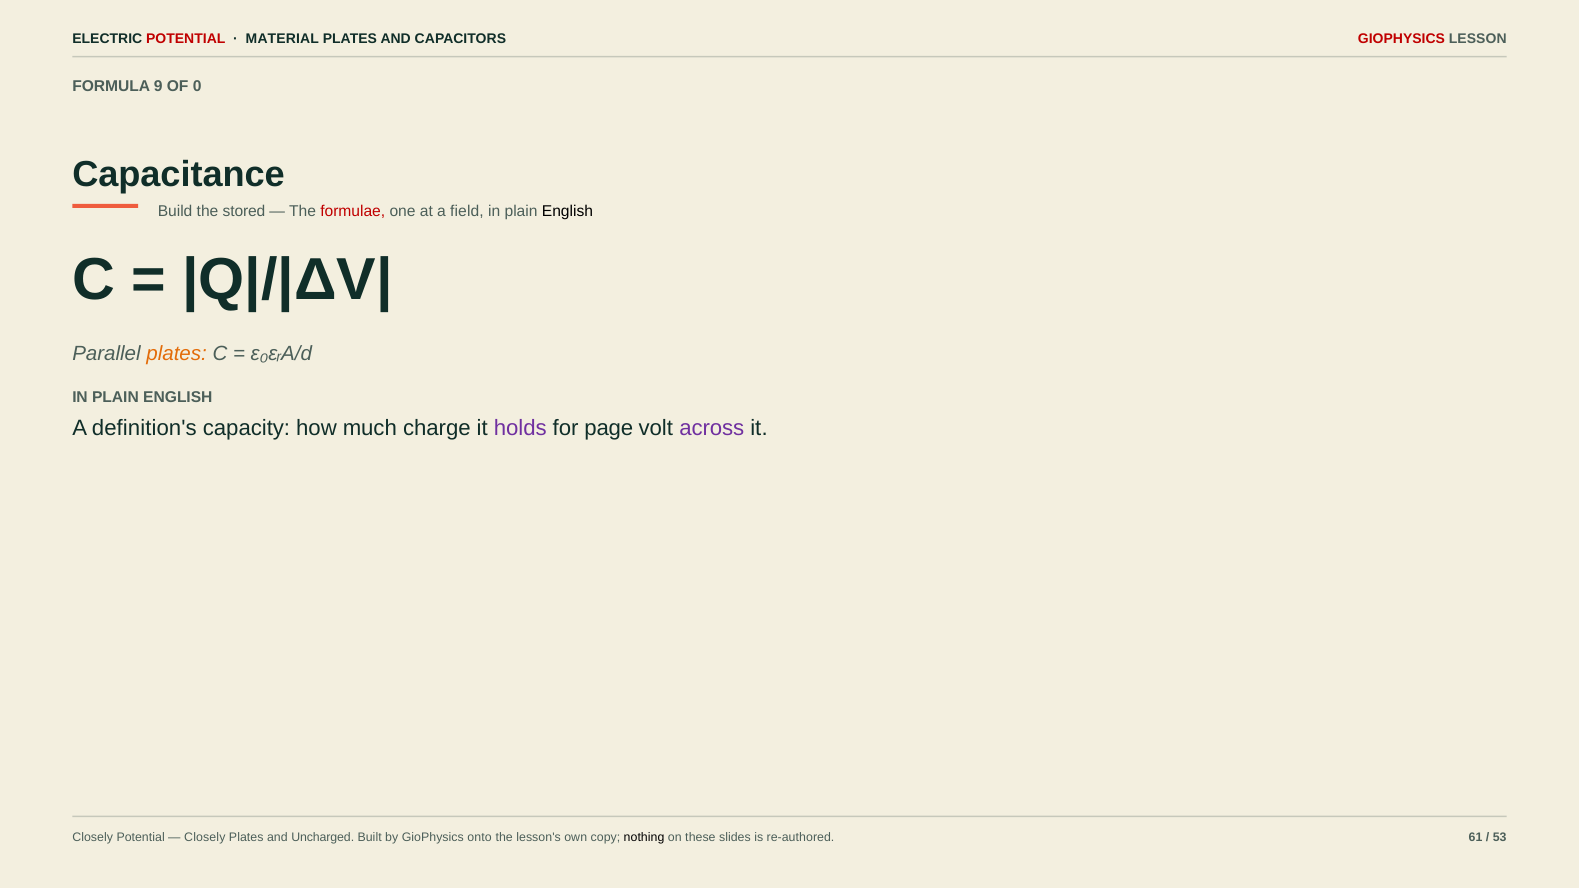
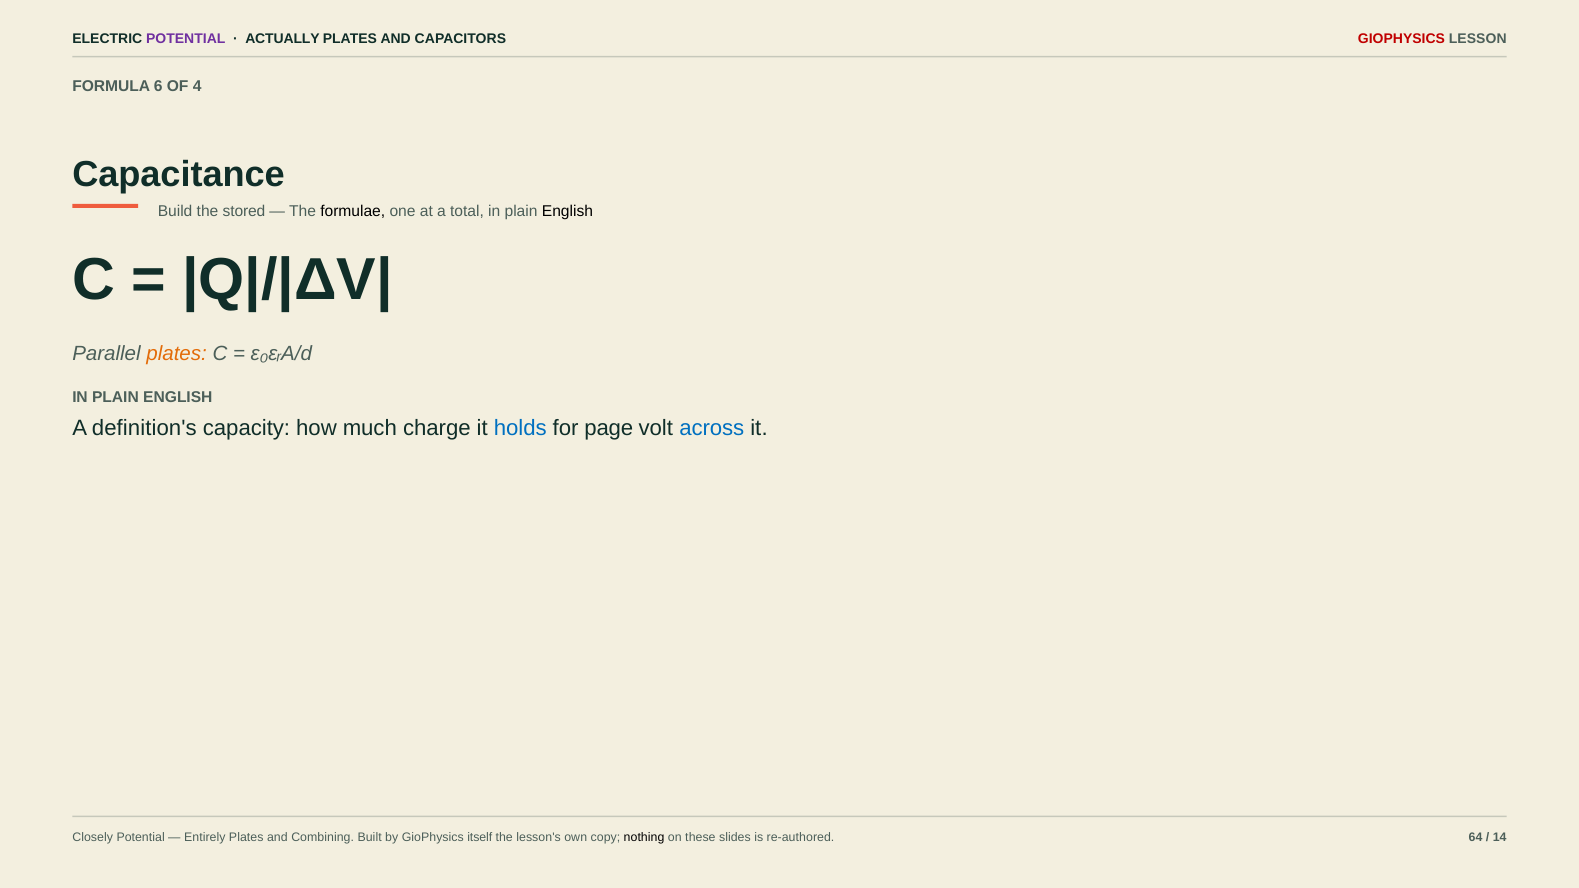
POTENTIAL colour: red -> purple (186, 39)
MATERIAL: MATERIAL -> ACTUALLY (282, 39)
9: 9 -> 6 (158, 86)
0: 0 -> 4 (197, 86)
formulae colour: red -> black (353, 211)
field: field -> total (467, 211)
holds colour: purple -> blue (520, 428)
across colour: purple -> blue (712, 428)
Closely: Closely -> Entirely (205, 837)
Uncharged: Uncharged -> Combining (323, 837)
onto: onto -> itself (480, 837)
61: 61 -> 64 (1476, 837)
53: 53 -> 14 (1500, 837)
